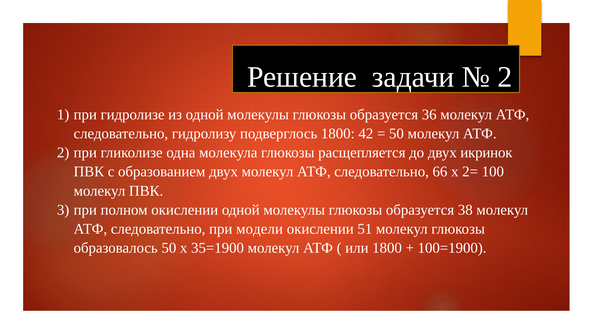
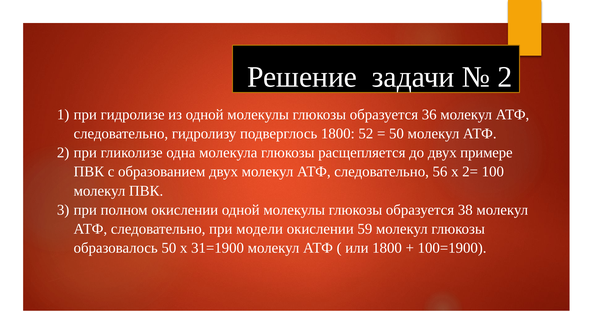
42: 42 -> 52 (366, 133)
икринок: икринок -> примере (486, 153)
66: 66 -> 56 (440, 172)
51: 51 -> 59 (365, 229)
35=1900: 35=1900 -> 31=1900 (218, 248)
